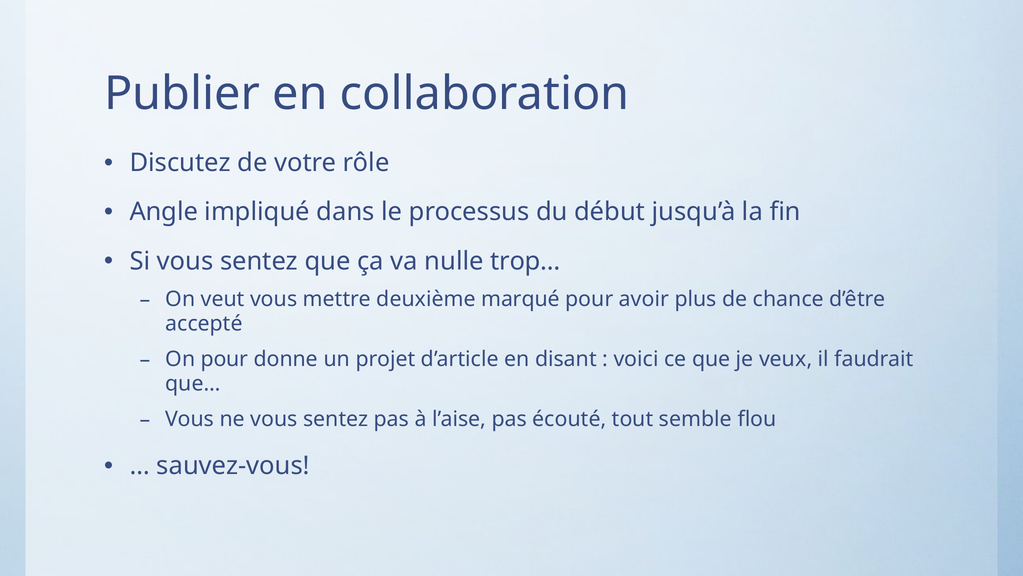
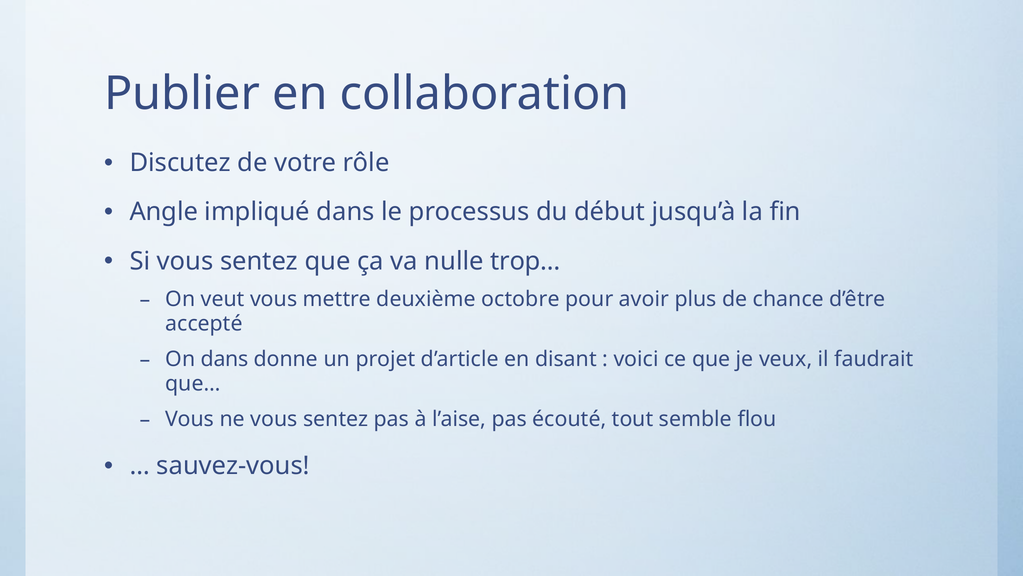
marqué: marqué -> octobre (520, 299)
On pour: pour -> dans (225, 359)
